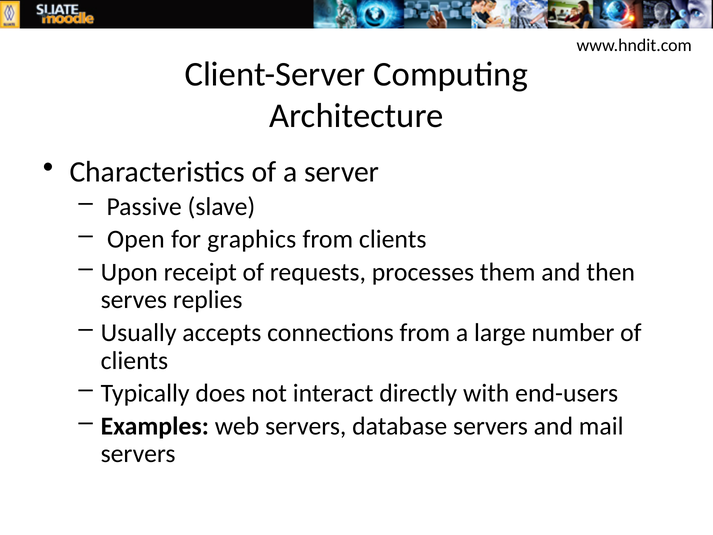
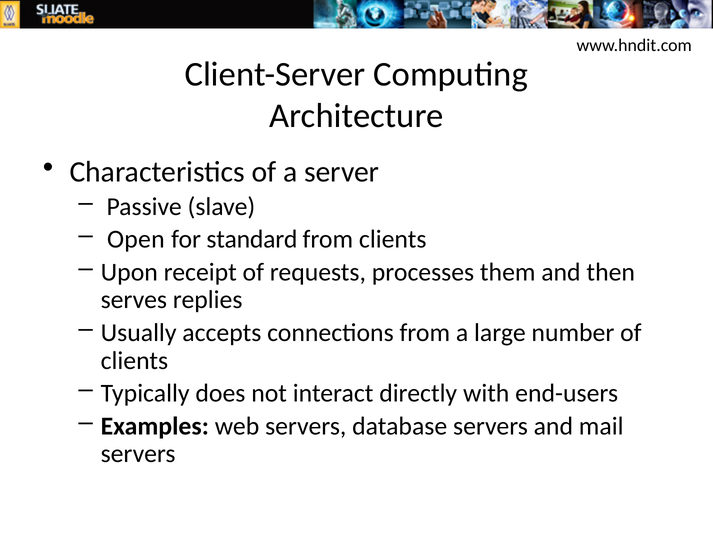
graphics: graphics -> standard (252, 239)
